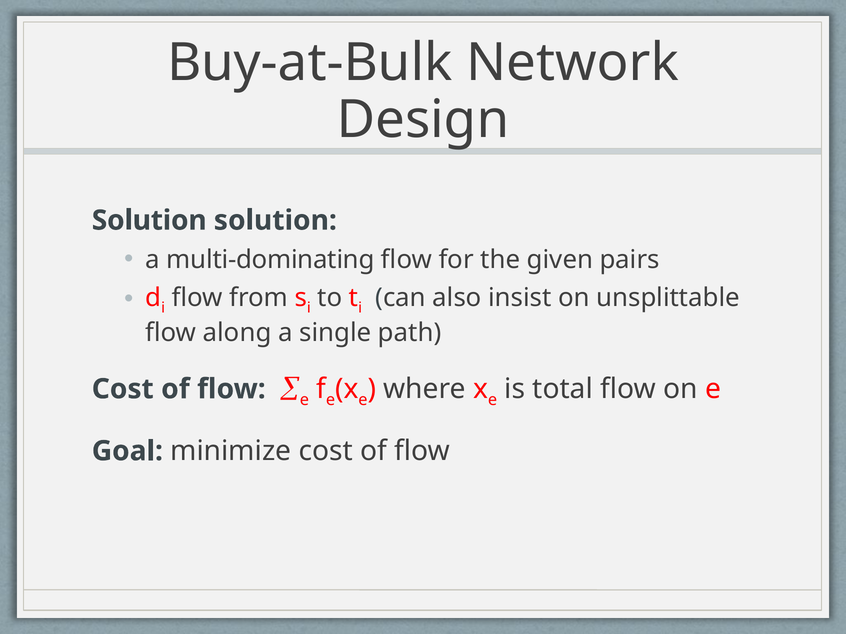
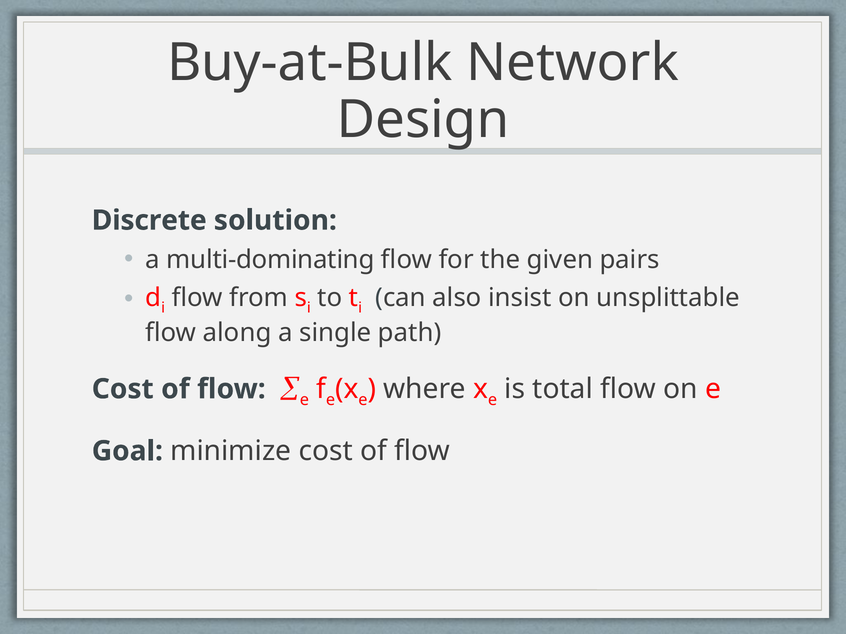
Solution: Solution -> Discrete (149, 221)
